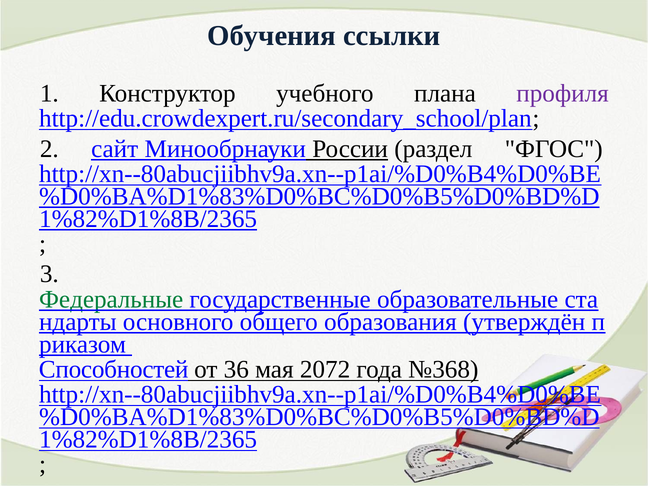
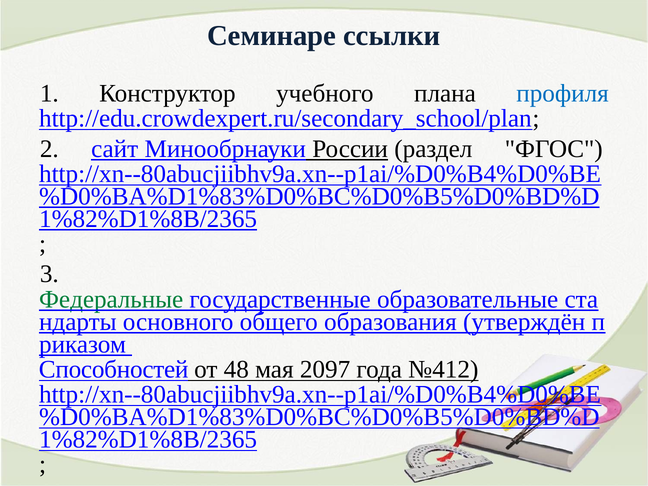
Обучения: Обучения -> Семинаре (272, 36)
профиля colour: purple -> blue (563, 93)
36: 36 -> 48 (236, 369)
2072: 2072 -> 2097 (325, 369)
№368: №368 -> №412 (443, 369)
